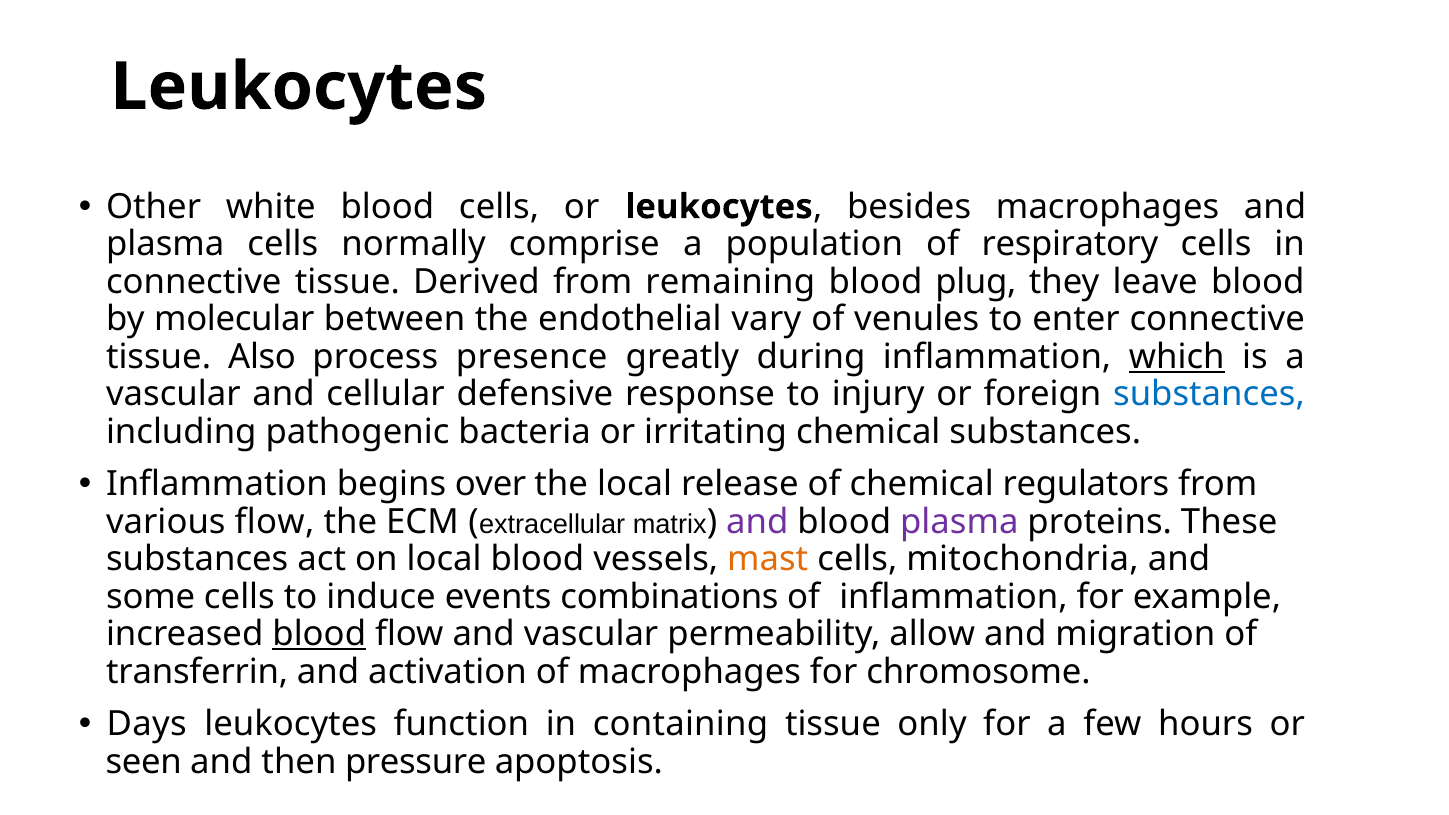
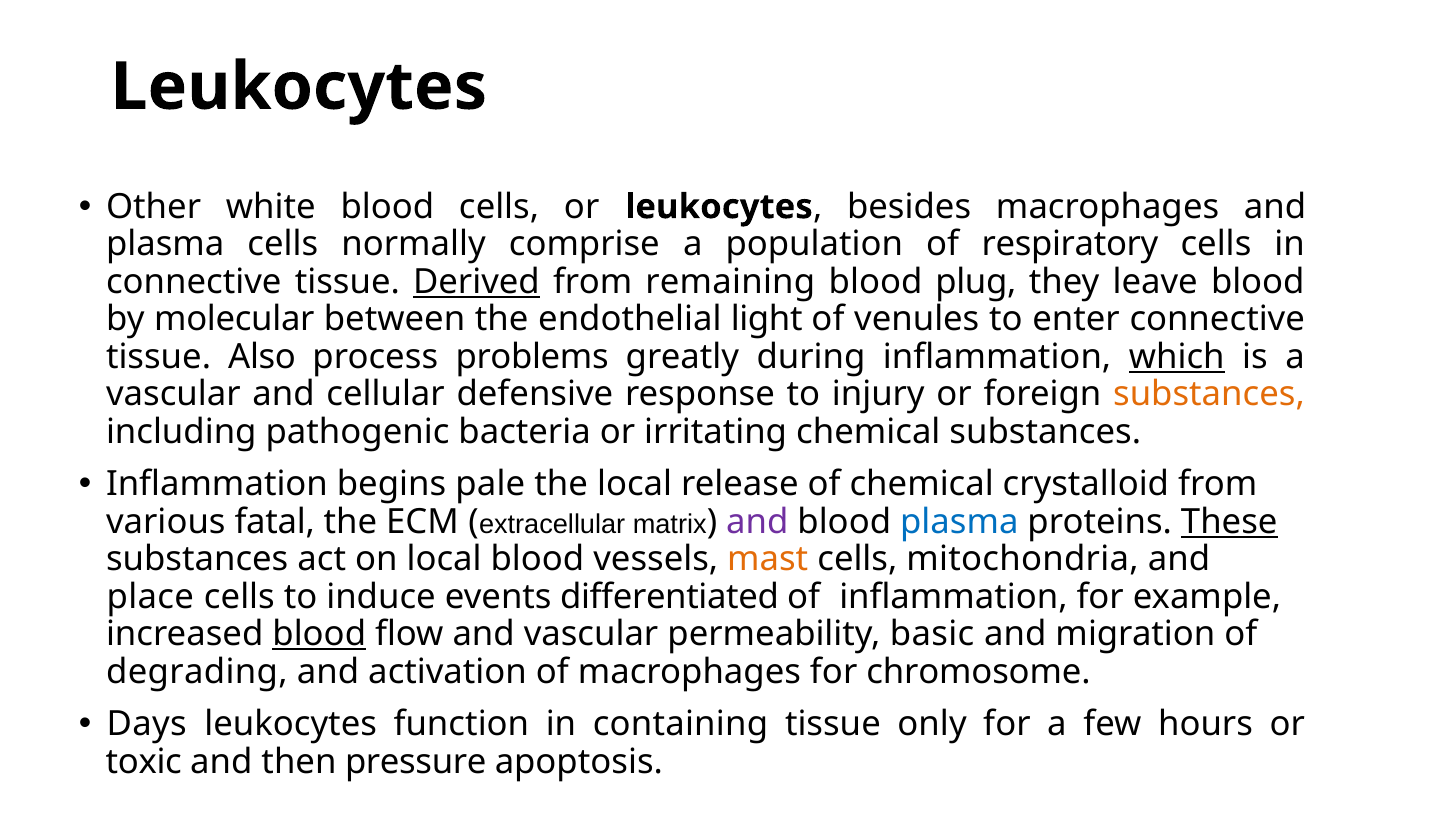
Derived underline: none -> present (476, 282)
vary: vary -> light (767, 319)
presence: presence -> problems (532, 357)
substances colour: blue -> orange (1209, 394)
over: over -> pale (490, 484)
regulators: regulators -> crystalloid (1086, 484)
various flow: flow -> fatal (275, 522)
plasma colour: purple -> blue (959, 522)
These underline: none -> present (1229, 522)
some: some -> place (150, 597)
combinations: combinations -> differentiated (669, 597)
allow: allow -> basic (932, 634)
transferrin: transferrin -> degrading (197, 672)
seen: seen -> toxic (144, 762)
